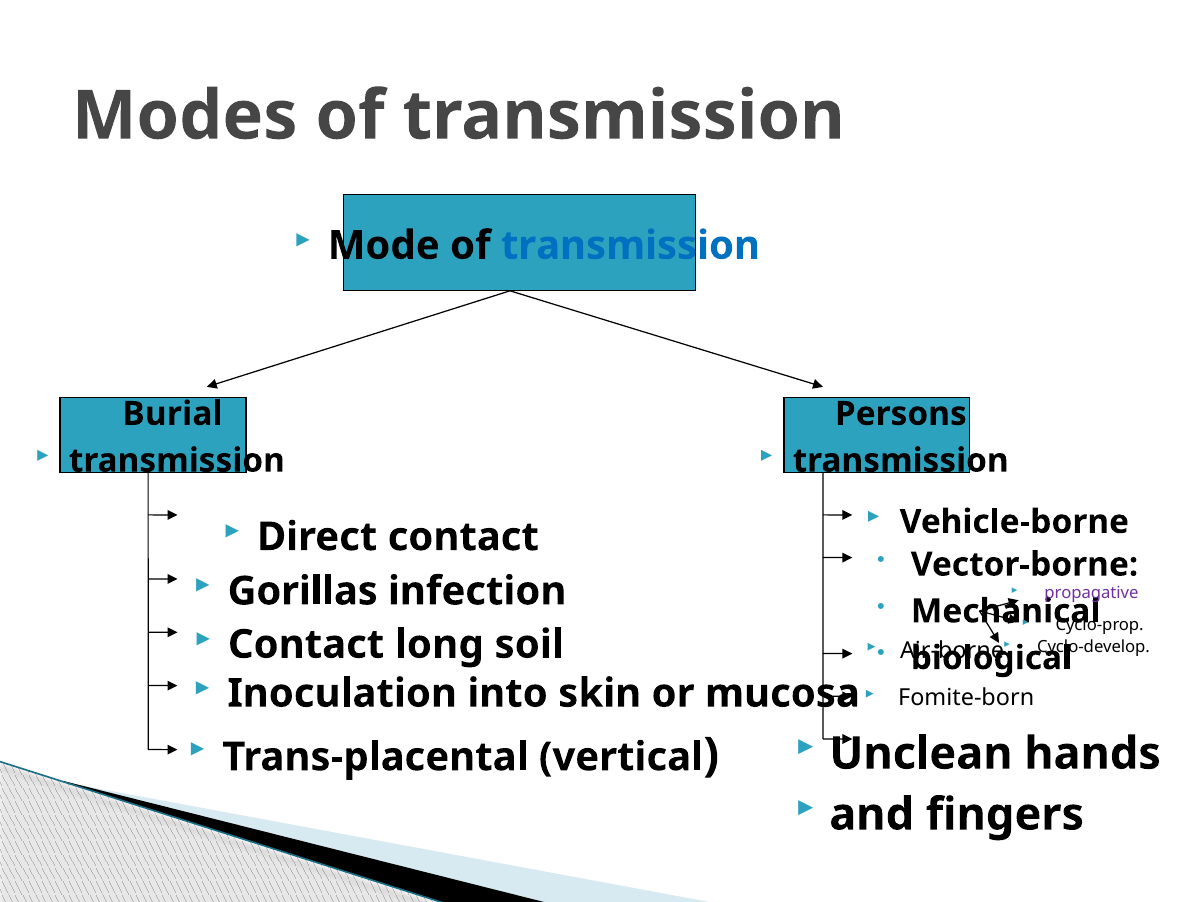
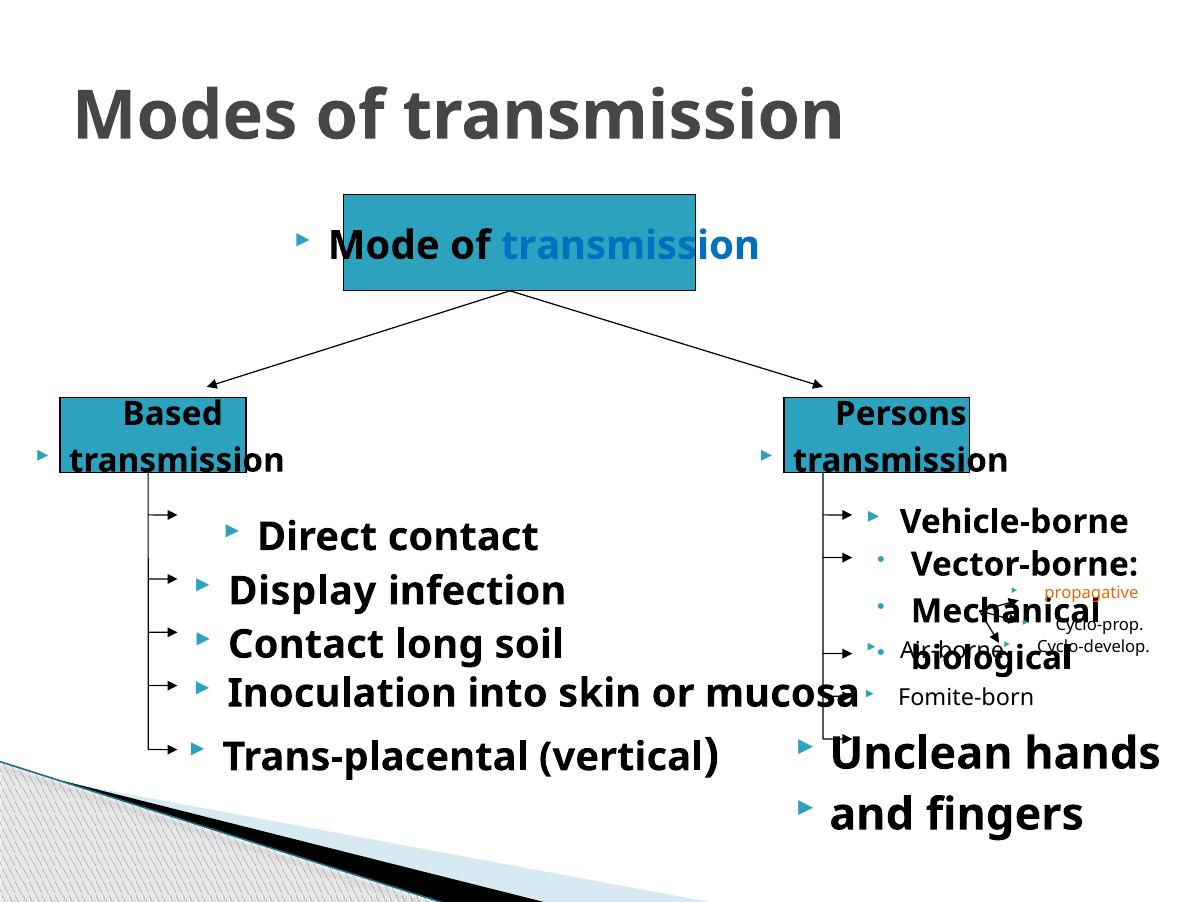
Burial: Burial -> Based (173, 414)
Gorillas: Gorillas -> Display (302, 591)
propagative colour: purple -> orange (1091, 593)
